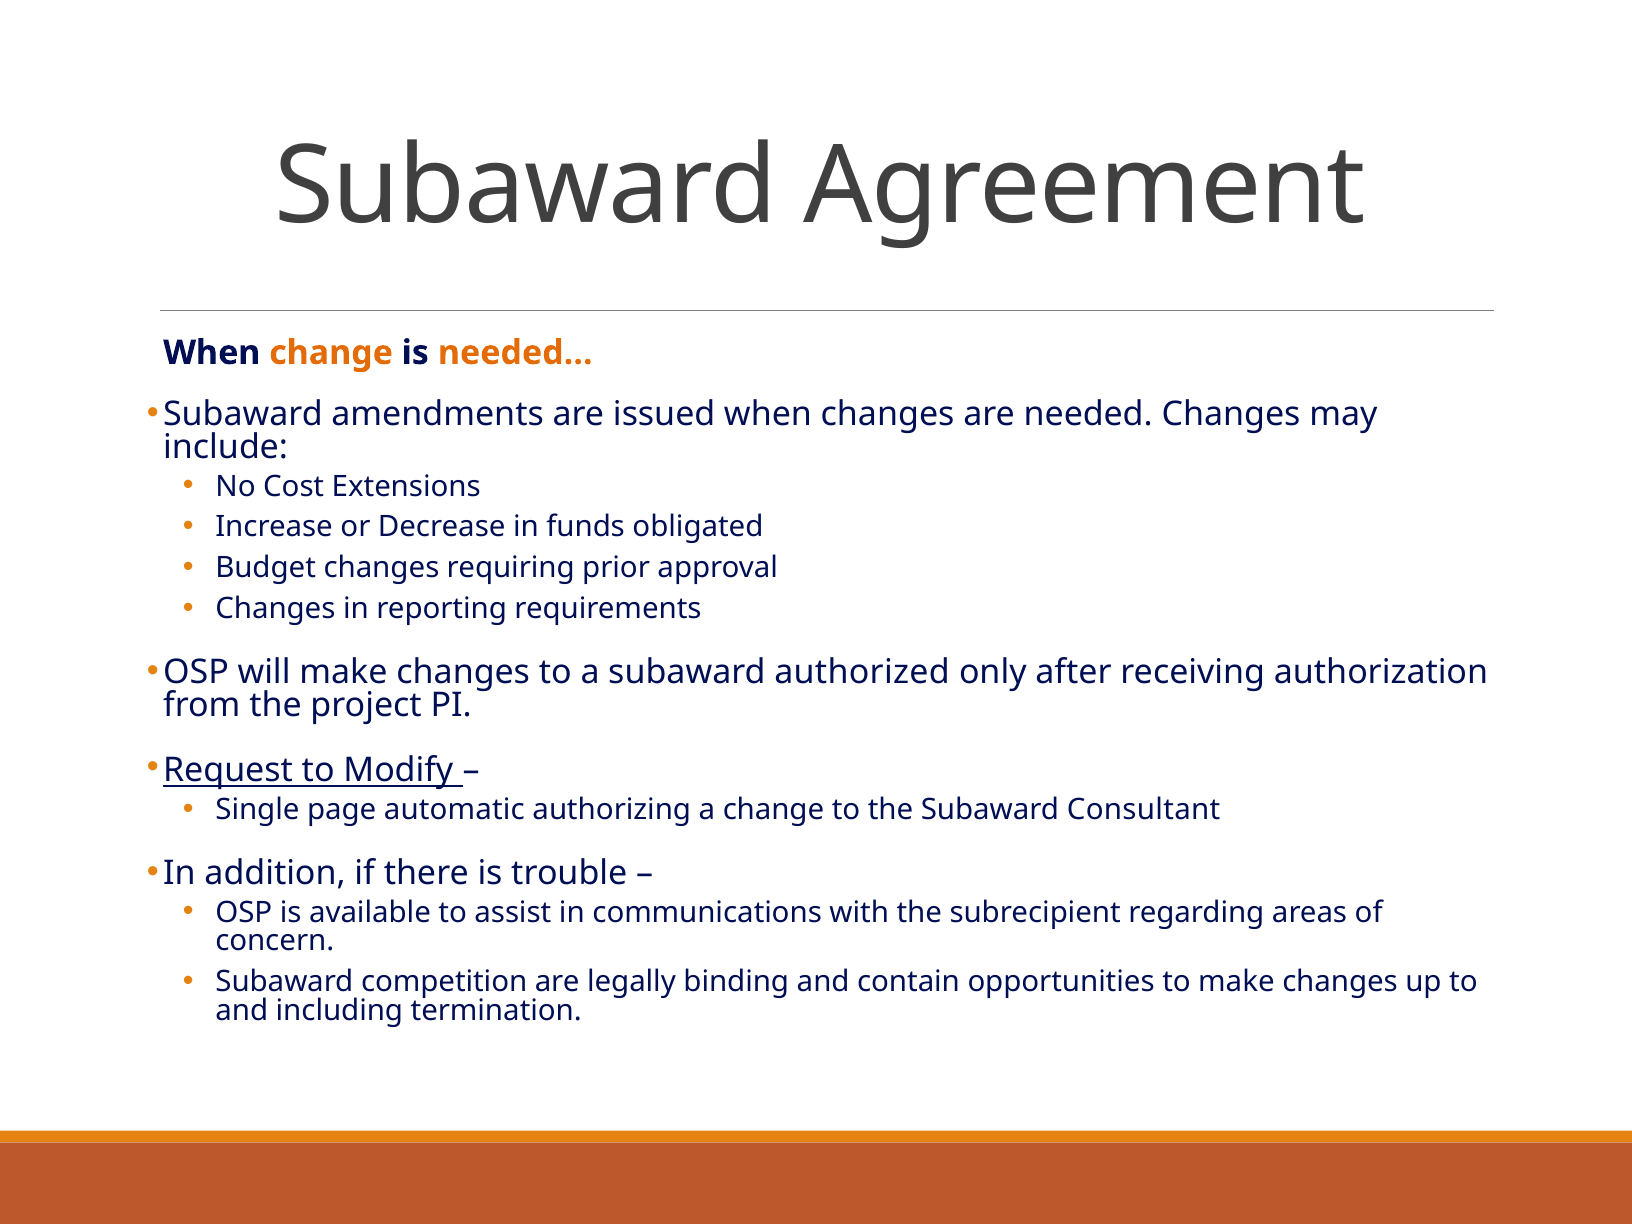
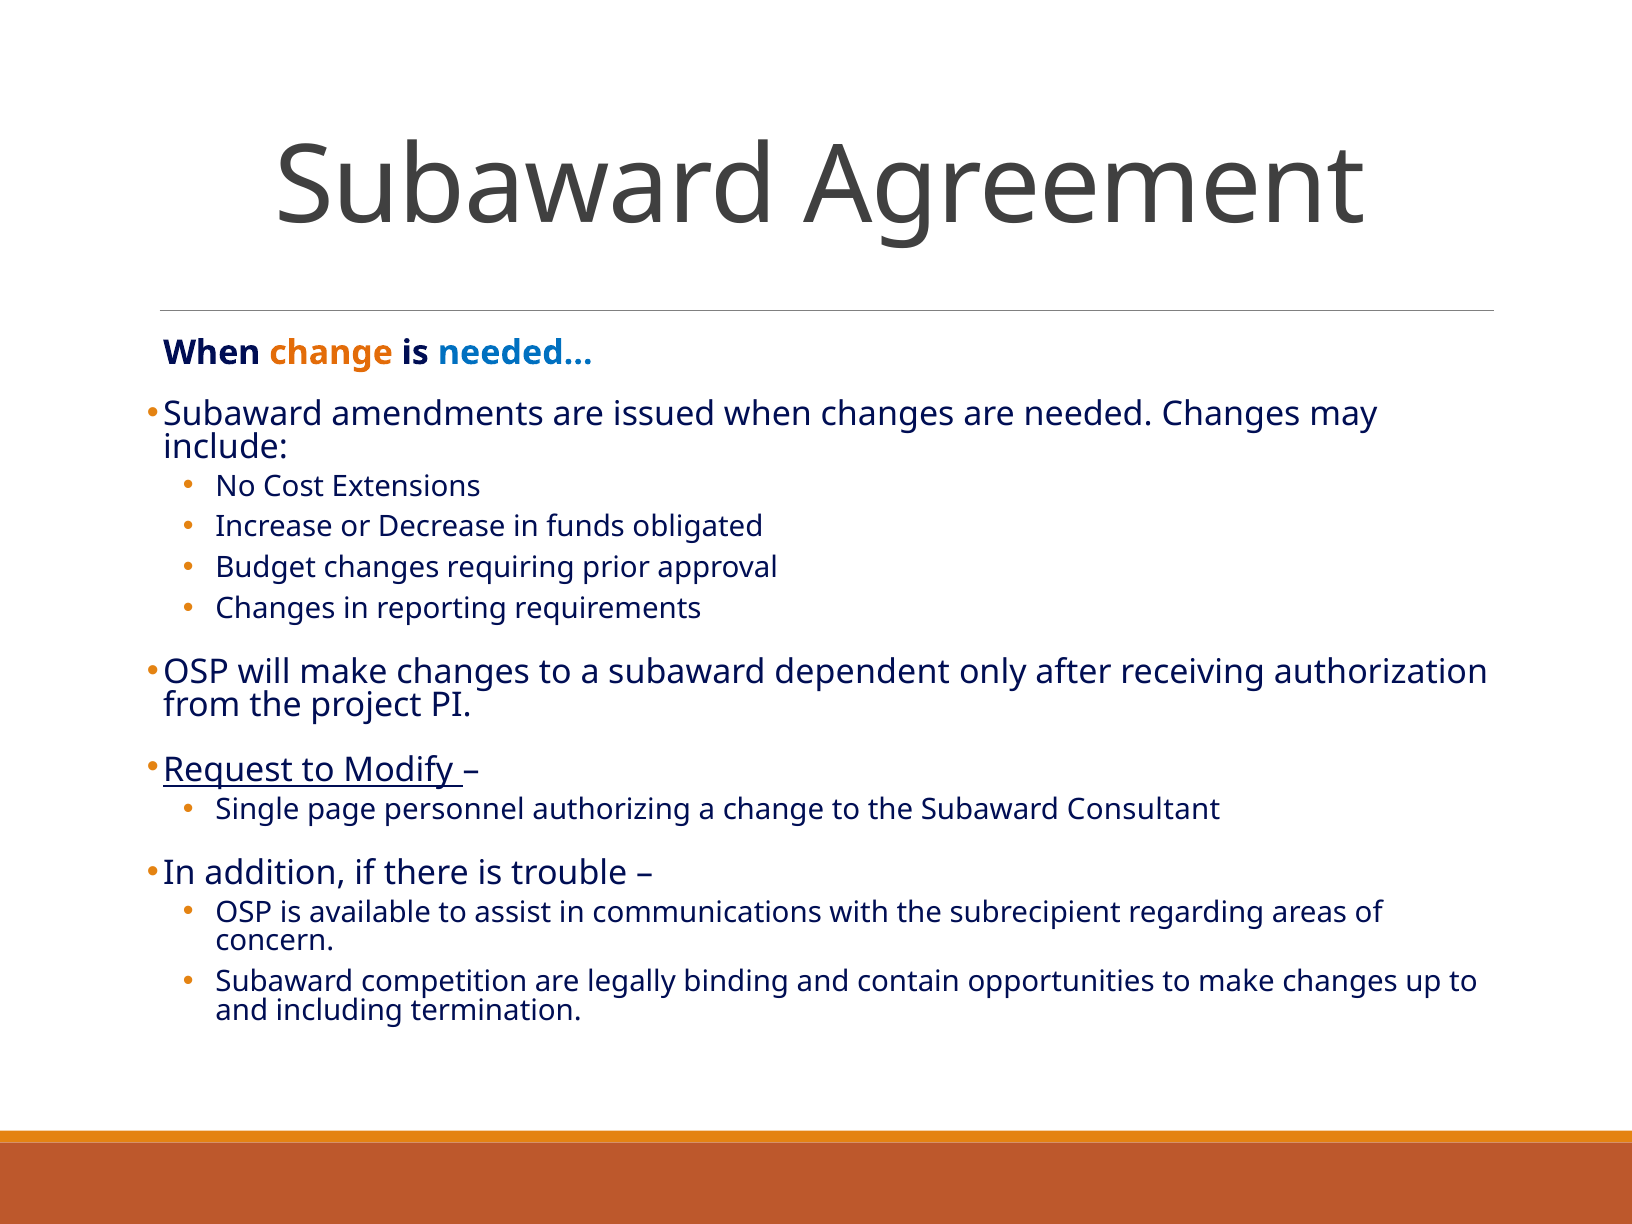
needed… colour: orange -> blue (515, 353)
authorized: authorized -> dependent (862, 672)
automatic: automatic -> personnel (454, 810)
